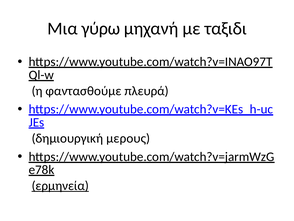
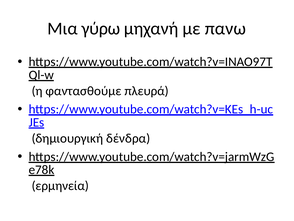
ταξιδι: ταξιδι -> πανω (225, 28)
μερους: μερους -> δένδρα (128, 138)
ερμηνεία underline: present -> none (60, 185)
